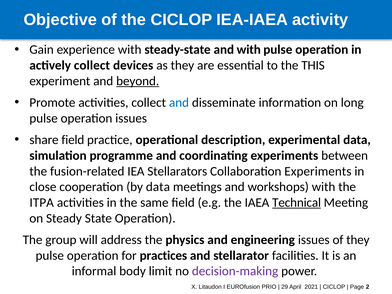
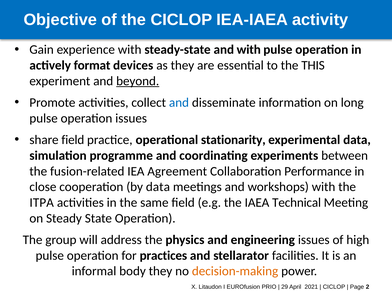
actively collect: collect -> format (92, 65)
description: description -> stationarity (233, 140)
Stellarators: Stellarators -> Agreement (177, 171)
Collaboration Experiments: Experiments -> Performance (318, 171)
Technical underline: present -> none (297, 203)
of they: they -> high (358, 240)
body limit: limit -> they (160, 271)
decision-making colour: purple -> orange (235, 271)
